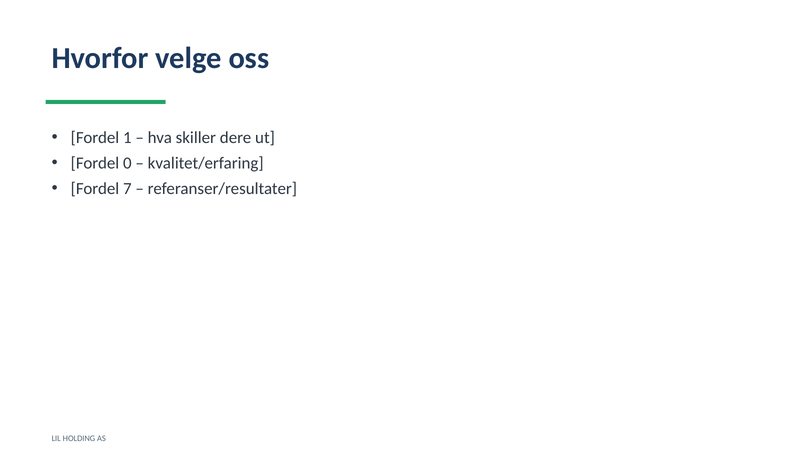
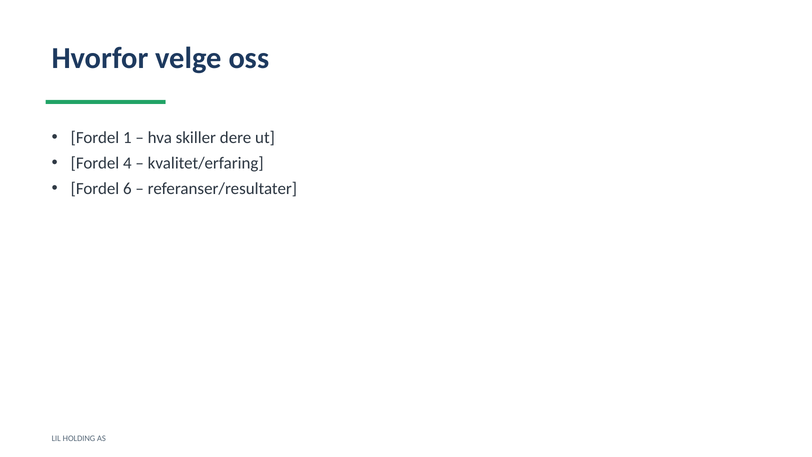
0: 0 -> 4 (127, 163)
7: 7 -> 6 (127, 188)
